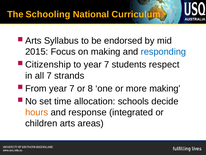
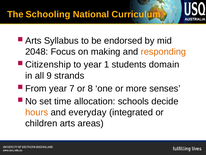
2015: 2015 -> 2048 (37, 52)
responding colour: blue -> orange (163, 52)
to year 7: 7 -> 1 (107, 64)
respect: respect -> domain (164, 64)
all 7: 7 -> 9 (49, 75)
more making: making -> senses (165, 88)
response: response -> everyday (88, 112)
